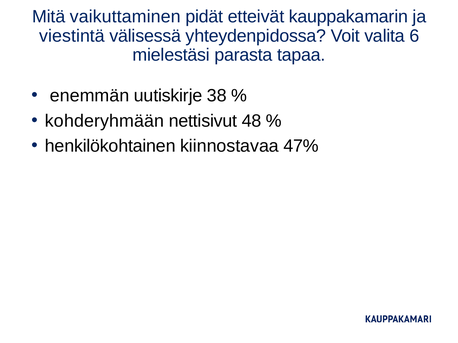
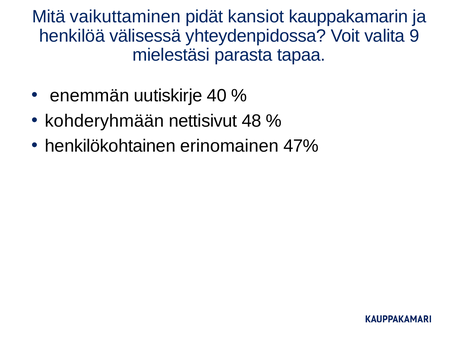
etteivät: etteivät -> kansiot (256, 17)
viestintä: viestintä -> henkilöä (72, 36)
6: 6 -> 9 (414, 36)
38: 38 -> 40 (217, 96)
kiinnostavaa: kiinnostavaa -> erinomainen (229, 146)
